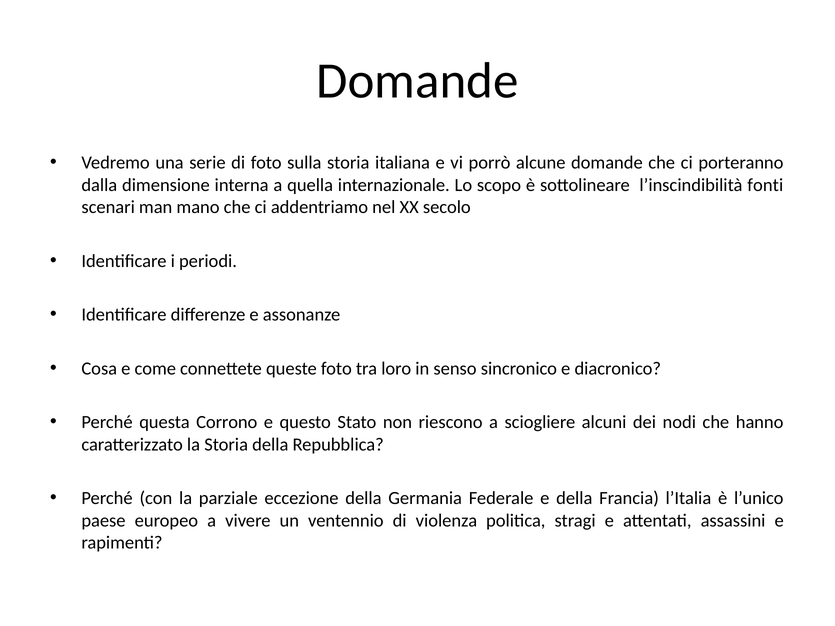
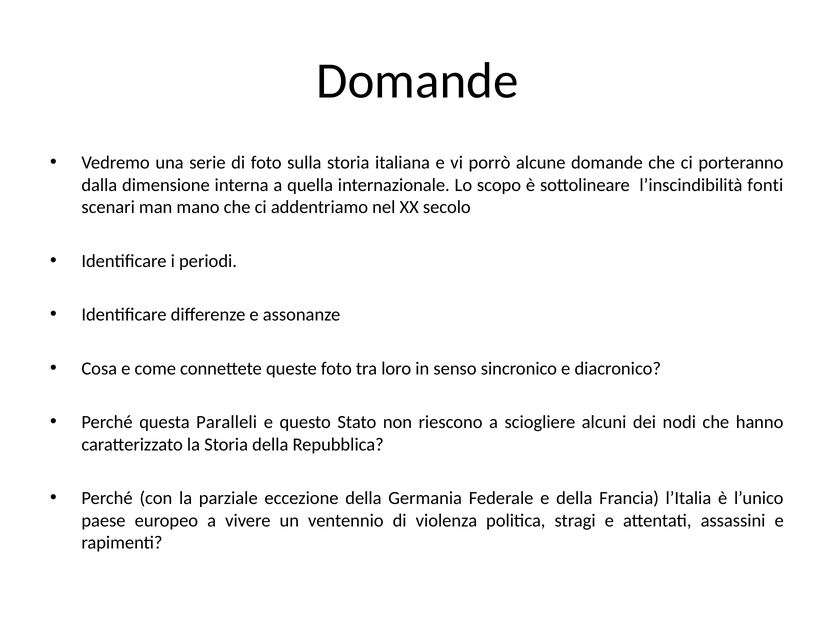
Corrono: Corrono -> Paralleli (227, 422)
